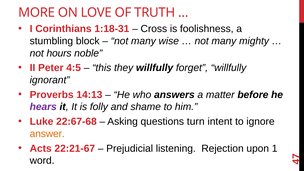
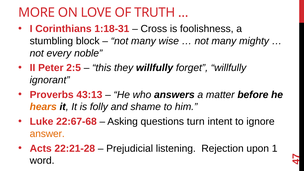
hours: hours -> every (59, 53)
4:5: 4:5 -> 2:5 (74, 68)
14:13: 14:13 -> 43:13 (89, 95)
hears colour: purple -> orange (43, 107)
22:21-67: 22:21-67 -> 22:21-28 (75, 148)
